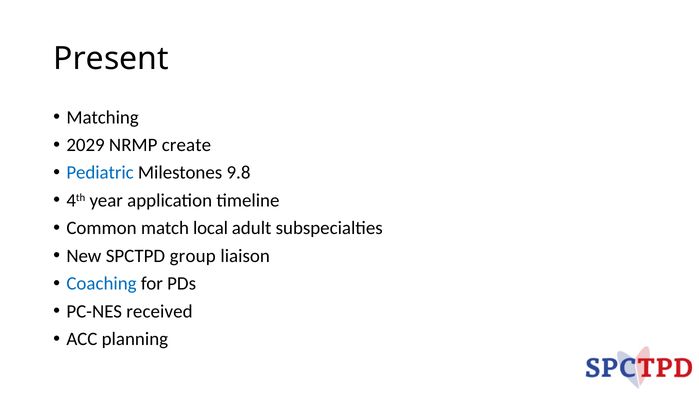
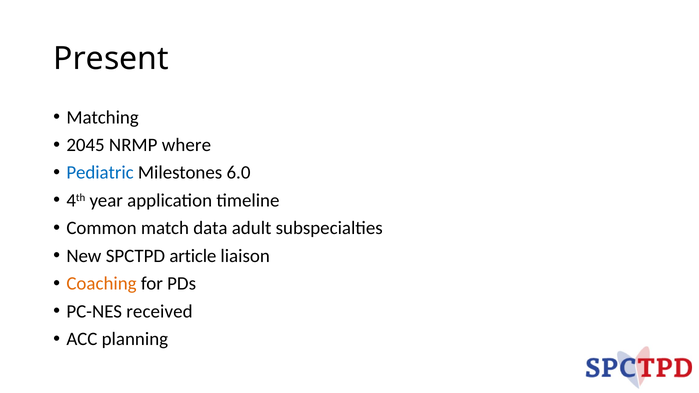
2029: 2029 -> 2045 (86, 145)
create: create -> where (186, 145)
9.8: 9.8 -> 6.0 (238, 173)
local: local -> data (210, 228)
group: group -> article (193, 256)
Coaching colour: blue -> orange (102, 284)
